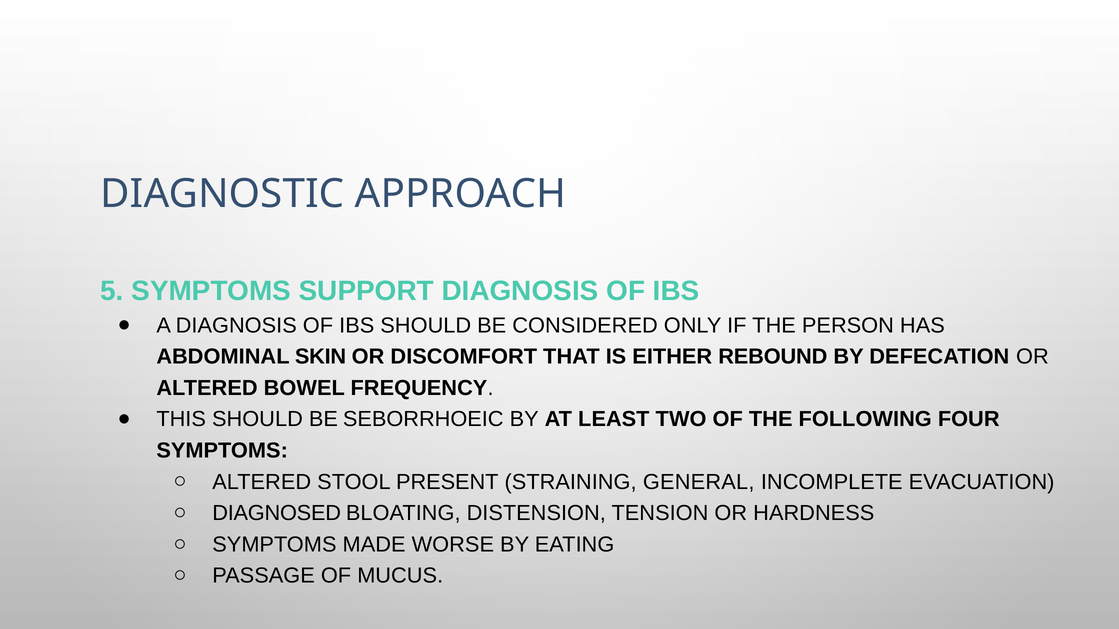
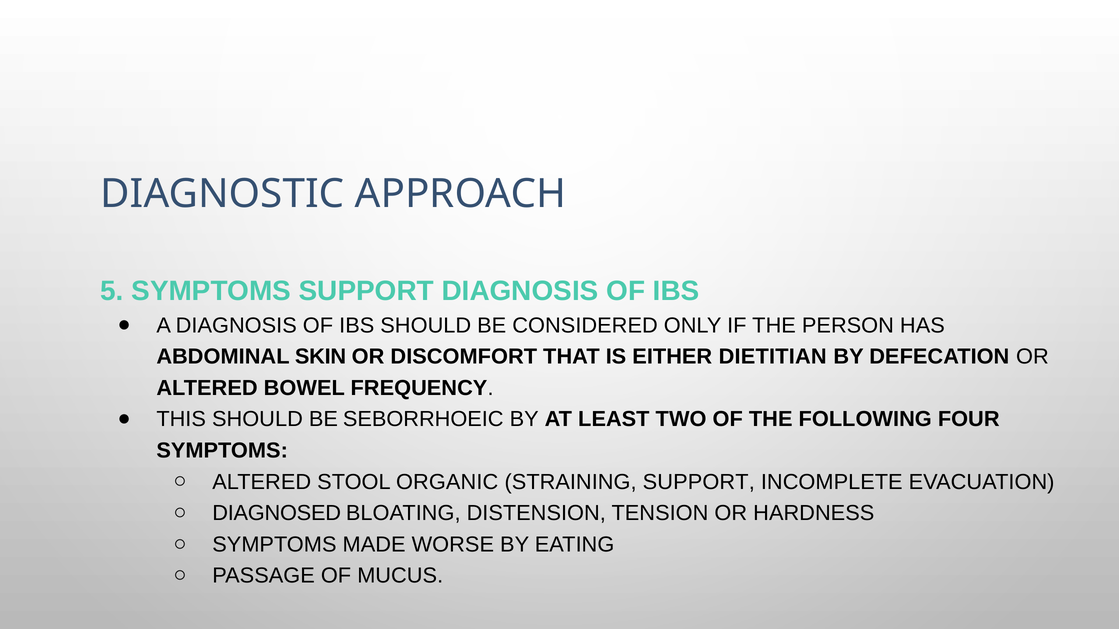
REBOUND: REBOUND -> DIETITIAN (773, 357)
PRESENT: PRESENT -> ORGANIC (447, 482)
STRAINING GENERAL: GENERAL -> SUPPORT (699, 482)
